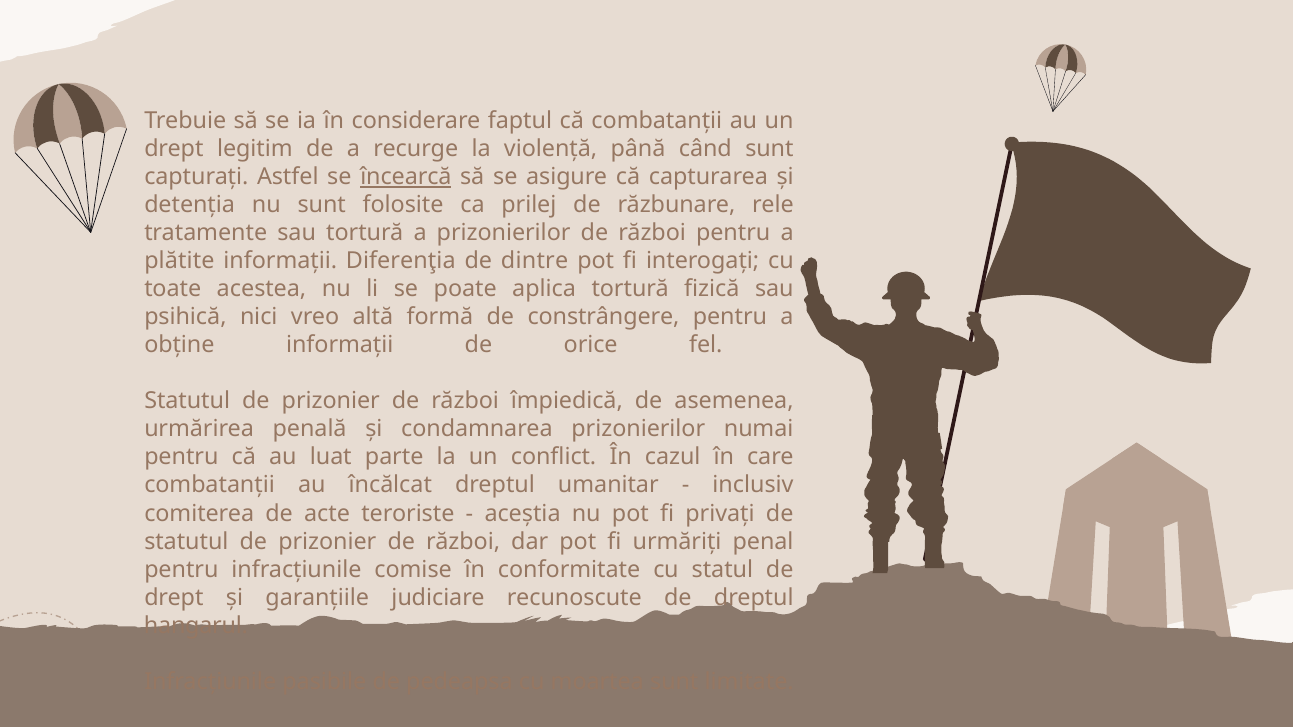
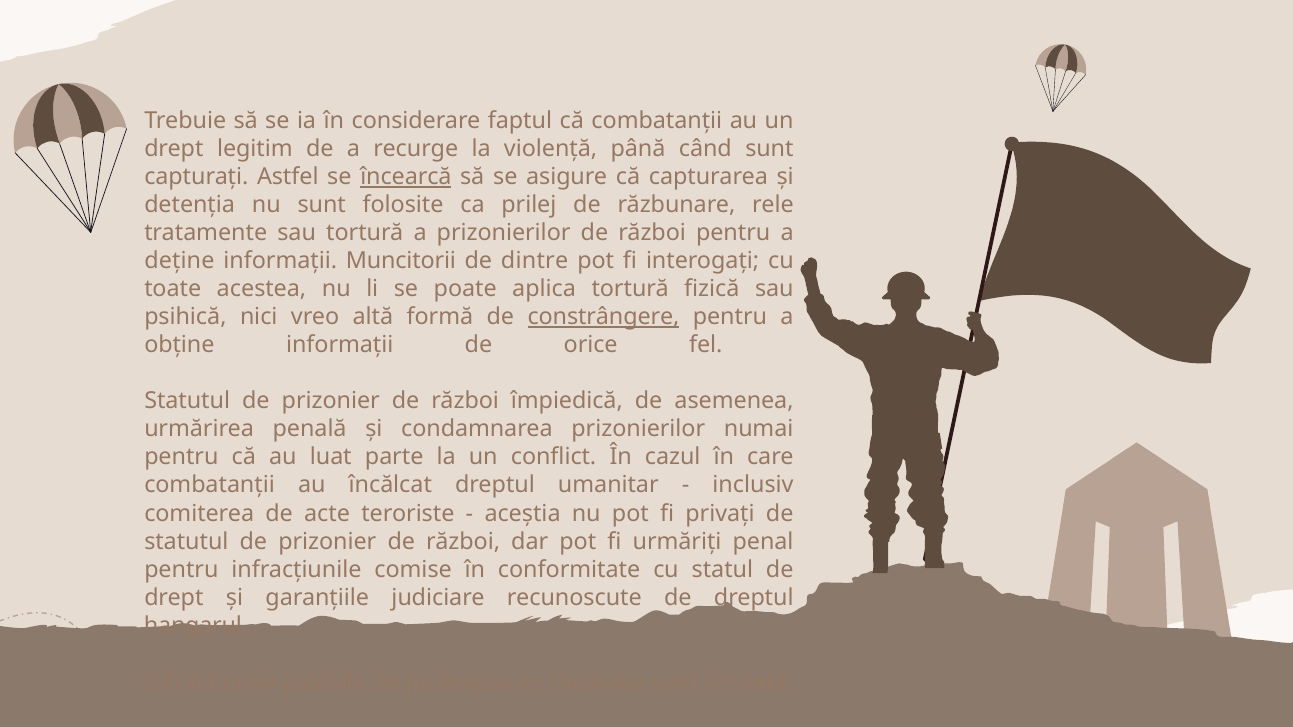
plătite: plătite -> deține (179, 261)
Diferenţia: Diferenţia -> Muncitorii (401, 261)
constrângere underline: none -> present (604, 317)
